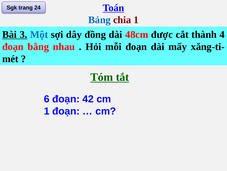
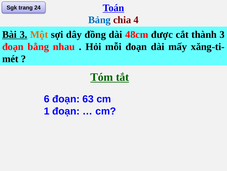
chia 1: 1 -> 4 (136, 20)
Một colour: blue -> orange (39, 34)
thành 4: 4 -> 3 (222, 34)
42: 42 -> 63 (88, 99)
